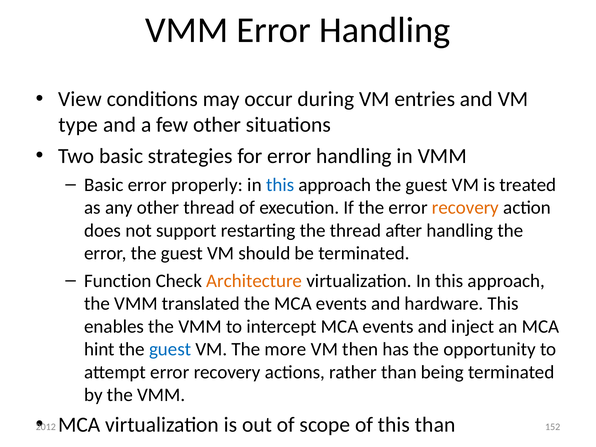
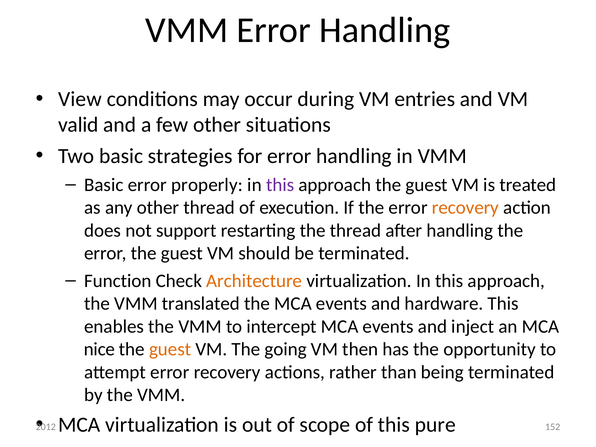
type: type -> valid (78, 125)
this colour: blue -> purple (280, 185)
hint: hint -> nice (99, 349)
guest colour: blue -> orange (170, 349)
more: more -> going (286, 349)
this than: than -> pure (435, 425)
